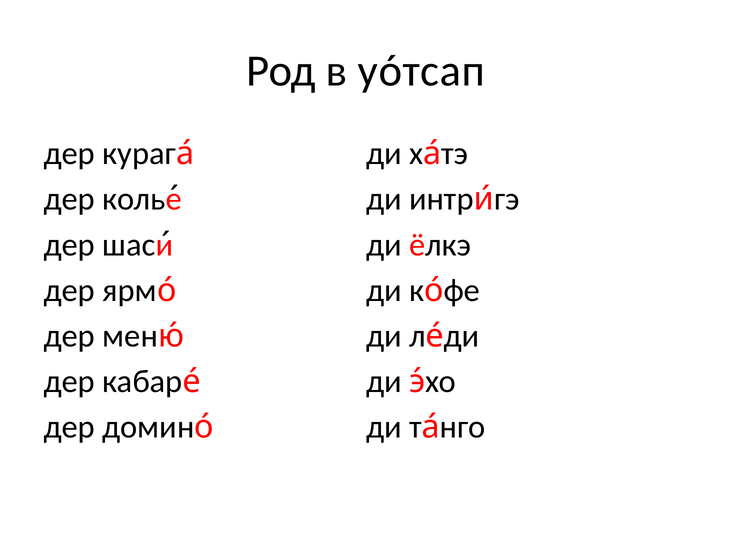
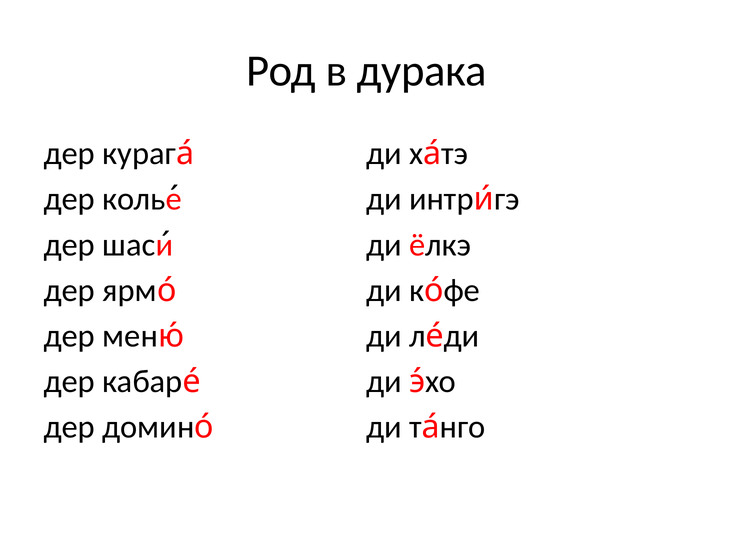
уóтсап: уóтсап -> дурака (422, 71)
